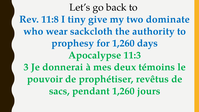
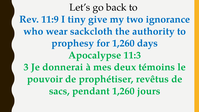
11:8: 11:8 -> 11:9 (50, 19)
dominate: dominate -> ignorance (168, 19)
